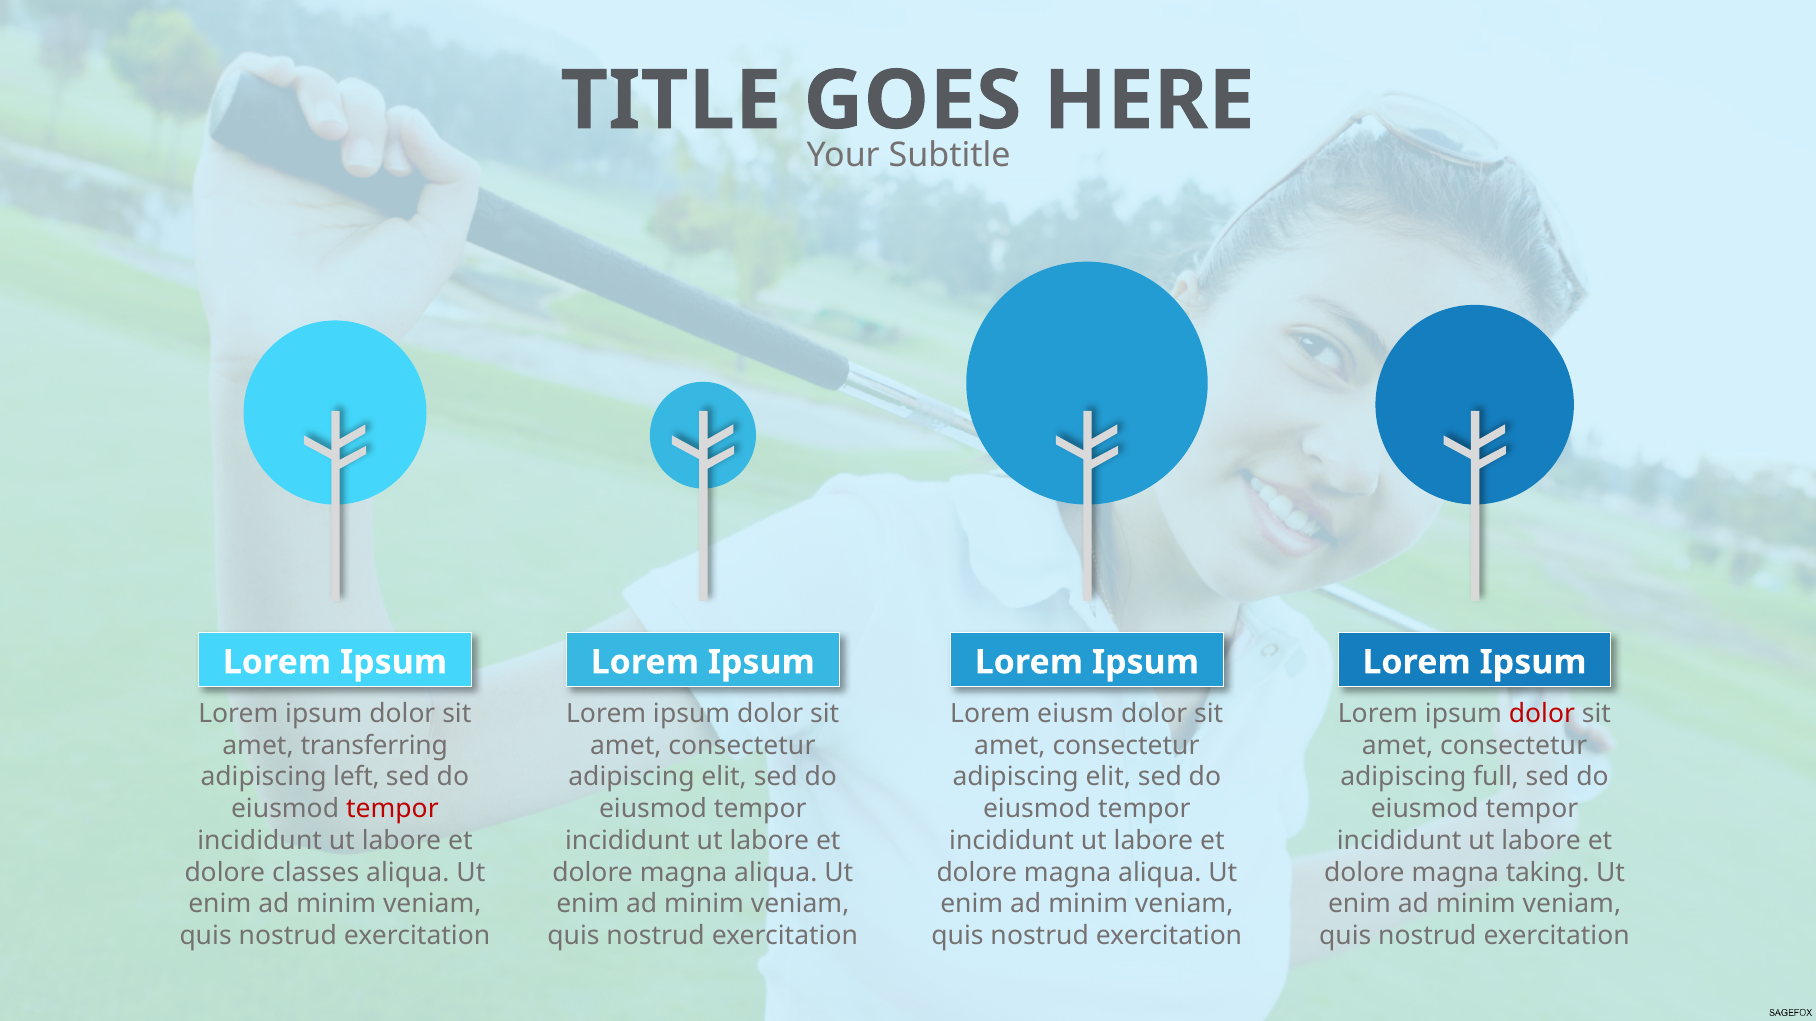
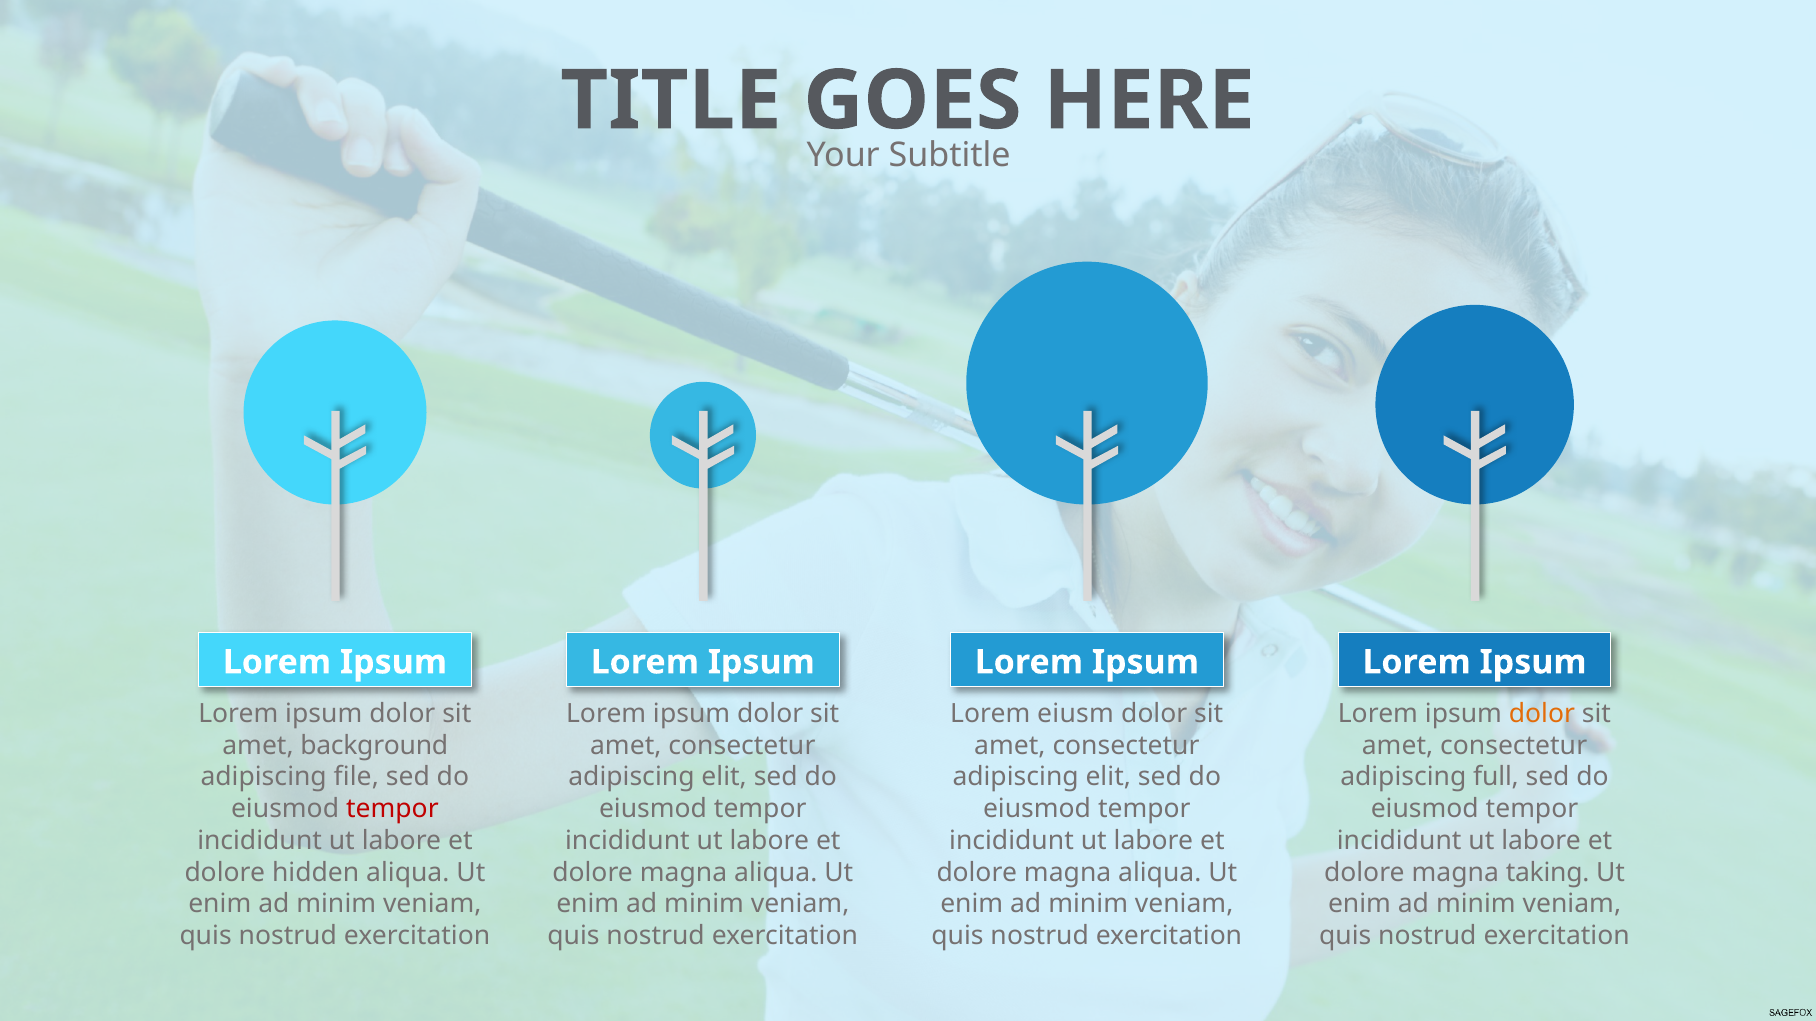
dolor colour: red -> orange (1542, 714)
transferring: transferring -> background (374, 746)
left: left -> file (356, 777)
classes: classes -> hidden (316, 873)
